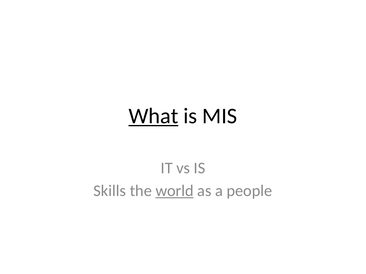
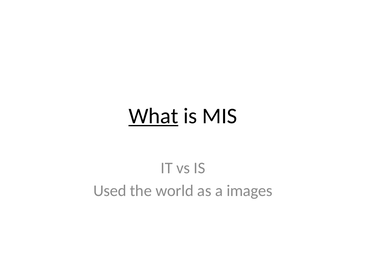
Skills: Skills -> Used (110, 191)
world underline: present -> none (175, 191)
people: people -> images (250, 191)
